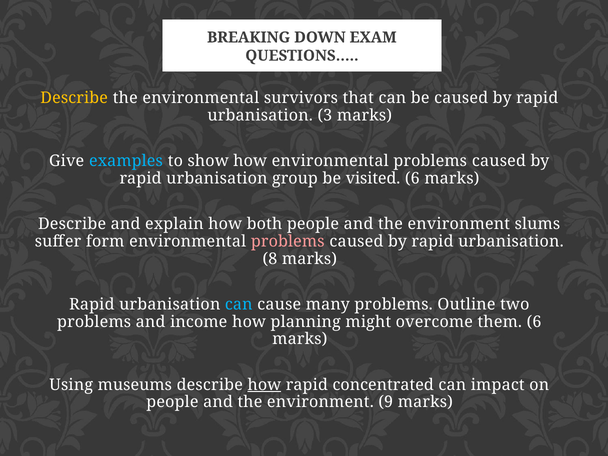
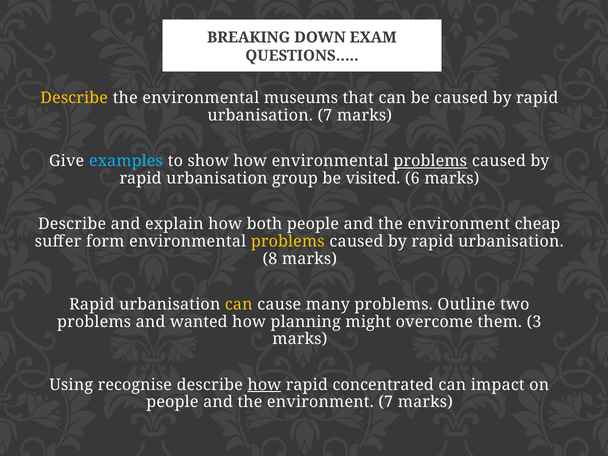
survivors: survivors -> museums (301, 98)
urbanisation 3: 3 -> 7 (325, 115)
problems underline: none -> present (430, 161)
slums: slums -> cheap (537, 224)
problems colour: pink -> yellow (288, 241)
can colour: light blue -> yellow (239, 304)
income: income -> wanted (199, 322)
them 6: 6 -> 3 (534, 322)
museums: museums -> recognise (135, 385)
environment 9: 9 -> 7 (386, 402)
